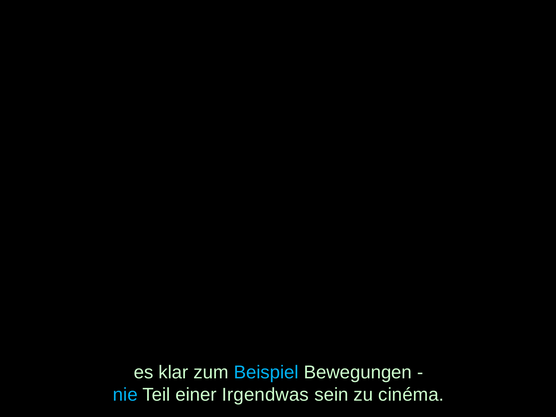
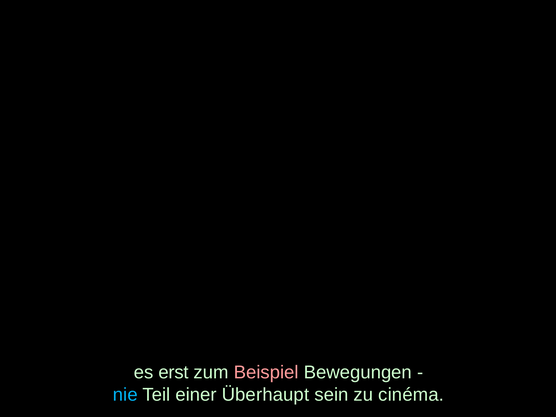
klar: klar -> erst (174, 372)
Beispiel colour: light blue -> pink (266, 372)
Irgendwas: Irgendwas -> Überhaupt (265, 395)
